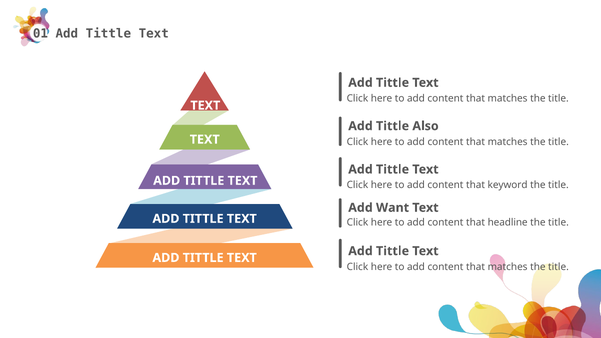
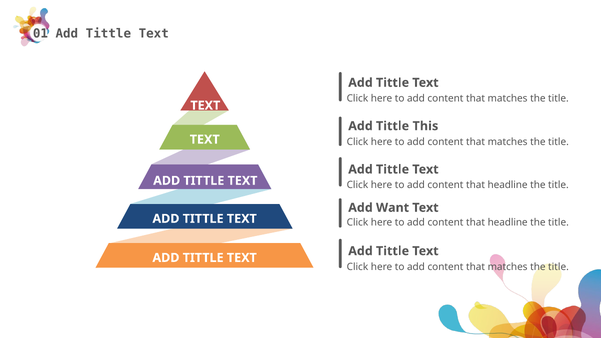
Also: Also -> This (425, 126)
keyword: keyword -> headline (508, 185)
